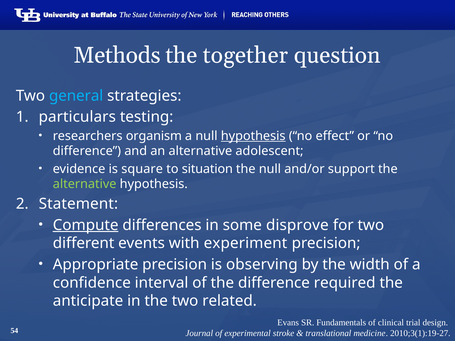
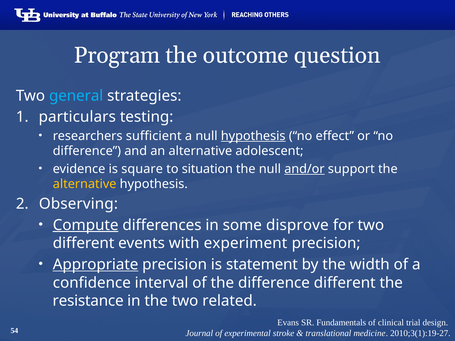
Methods: Methods -> Program (117, 55)
together: together -> outcome (246, 55)
organism: organism -> sufficient (154, 136)
and/or underline: none -> present (304, 169)
alternative colour: light green -> yellow (85, 184)
Statement: Statement -> Observing (78, 204)
Appropriate underline: none -> present (96, 265)
observing: observing -> statement (262, 265)
difference required: required -> different (345, 283)
anticipate: anticipate -> resistance (88, 301)
